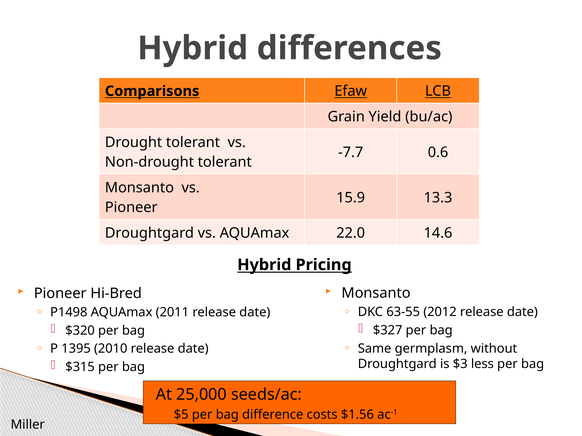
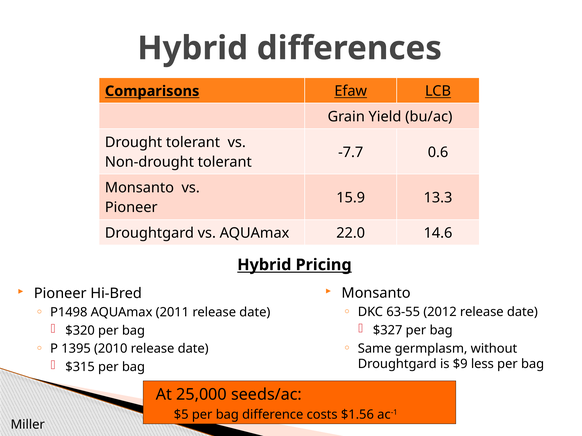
$3: $3 -> $9 (460, 364)
